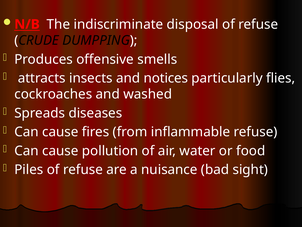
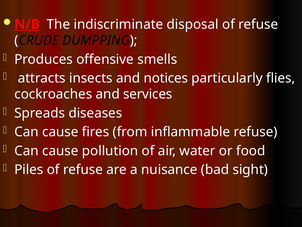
washed: washed -> services (148, 94)
